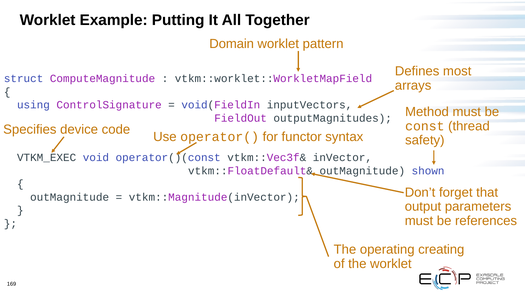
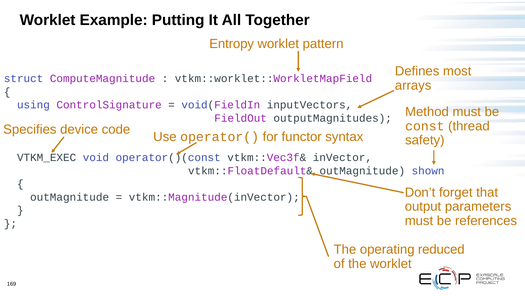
Domain: Domain -> Entropy (232, 44)
creating: creating -> reduced (441, 249)
